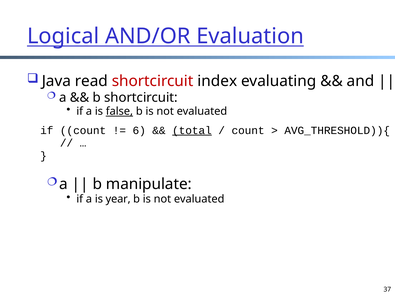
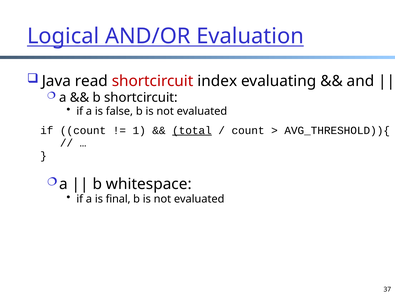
false underline: present -> none (119, 111)
6: 6 -> 1 (139, 130)
manipulate: manipulate -> whitespace (149, 184)
year: year -> final (118, 199)
